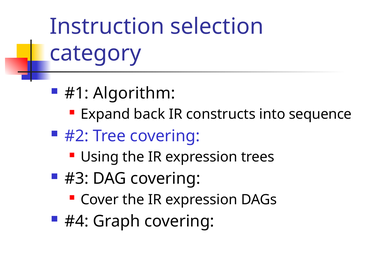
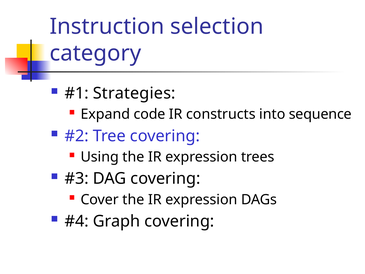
Algorithm: Algorithm -> Strategies (134, 93)
back: back -> code (150, 114)
